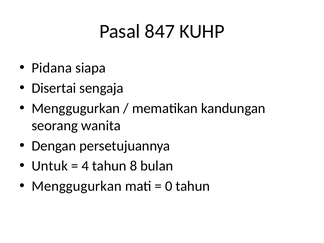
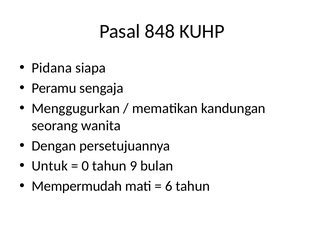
847: 847 -> 848 (160, 31)
Disertai: Disertai -> Peramu (54, 88)
4: 4 -> 0 (85, 166)
8: 8 -> 9 (133, 166)
Menggugurkan: Menggugurkan -> Mempermudah (77, 186)
0: 0 -> 6 (169, 186)
